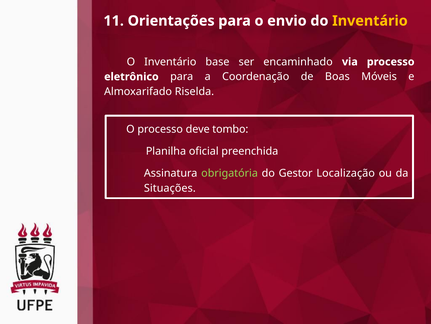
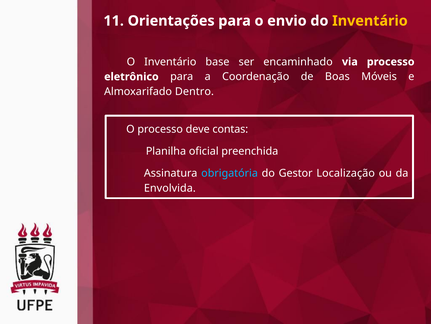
Riselda: Riselda -> Dentro (194, 91)
tombo: tombo -> contas (230, 129)
obrigatória colour: light green -> light blue (230, 173)
Situações: Situações -> Envolvida (170, 188)
